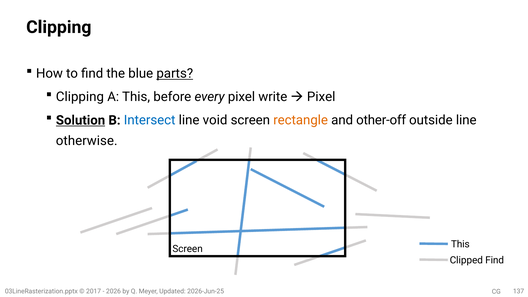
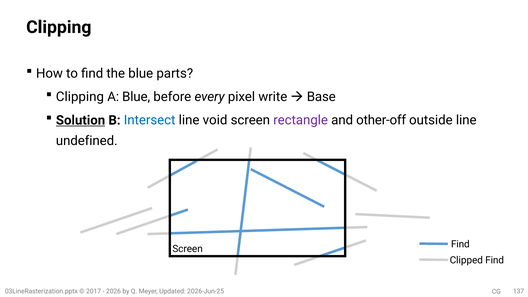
parts underline: present -> none (175, 74)
A This: This -> Blue (136, 97)
Pixel: Pixel -> Base (321, 97)
rectangle colour: orange -> purple (301, 120)
otherwise: otherwise -> undefined (87, 141)
Screen This: This -> Find (460, 244)
